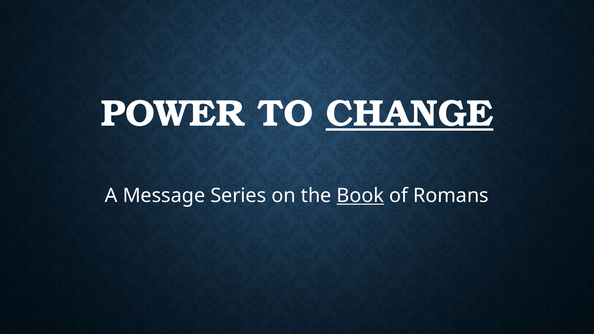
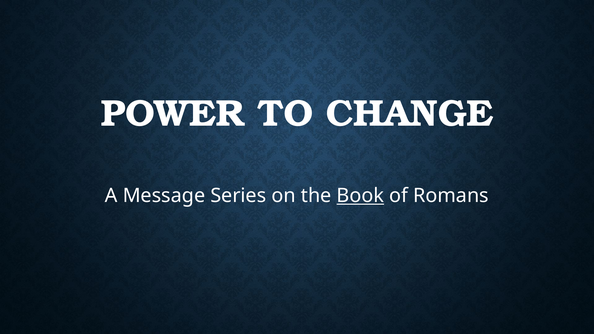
CHANGE underline: present -> none (410, 114)
